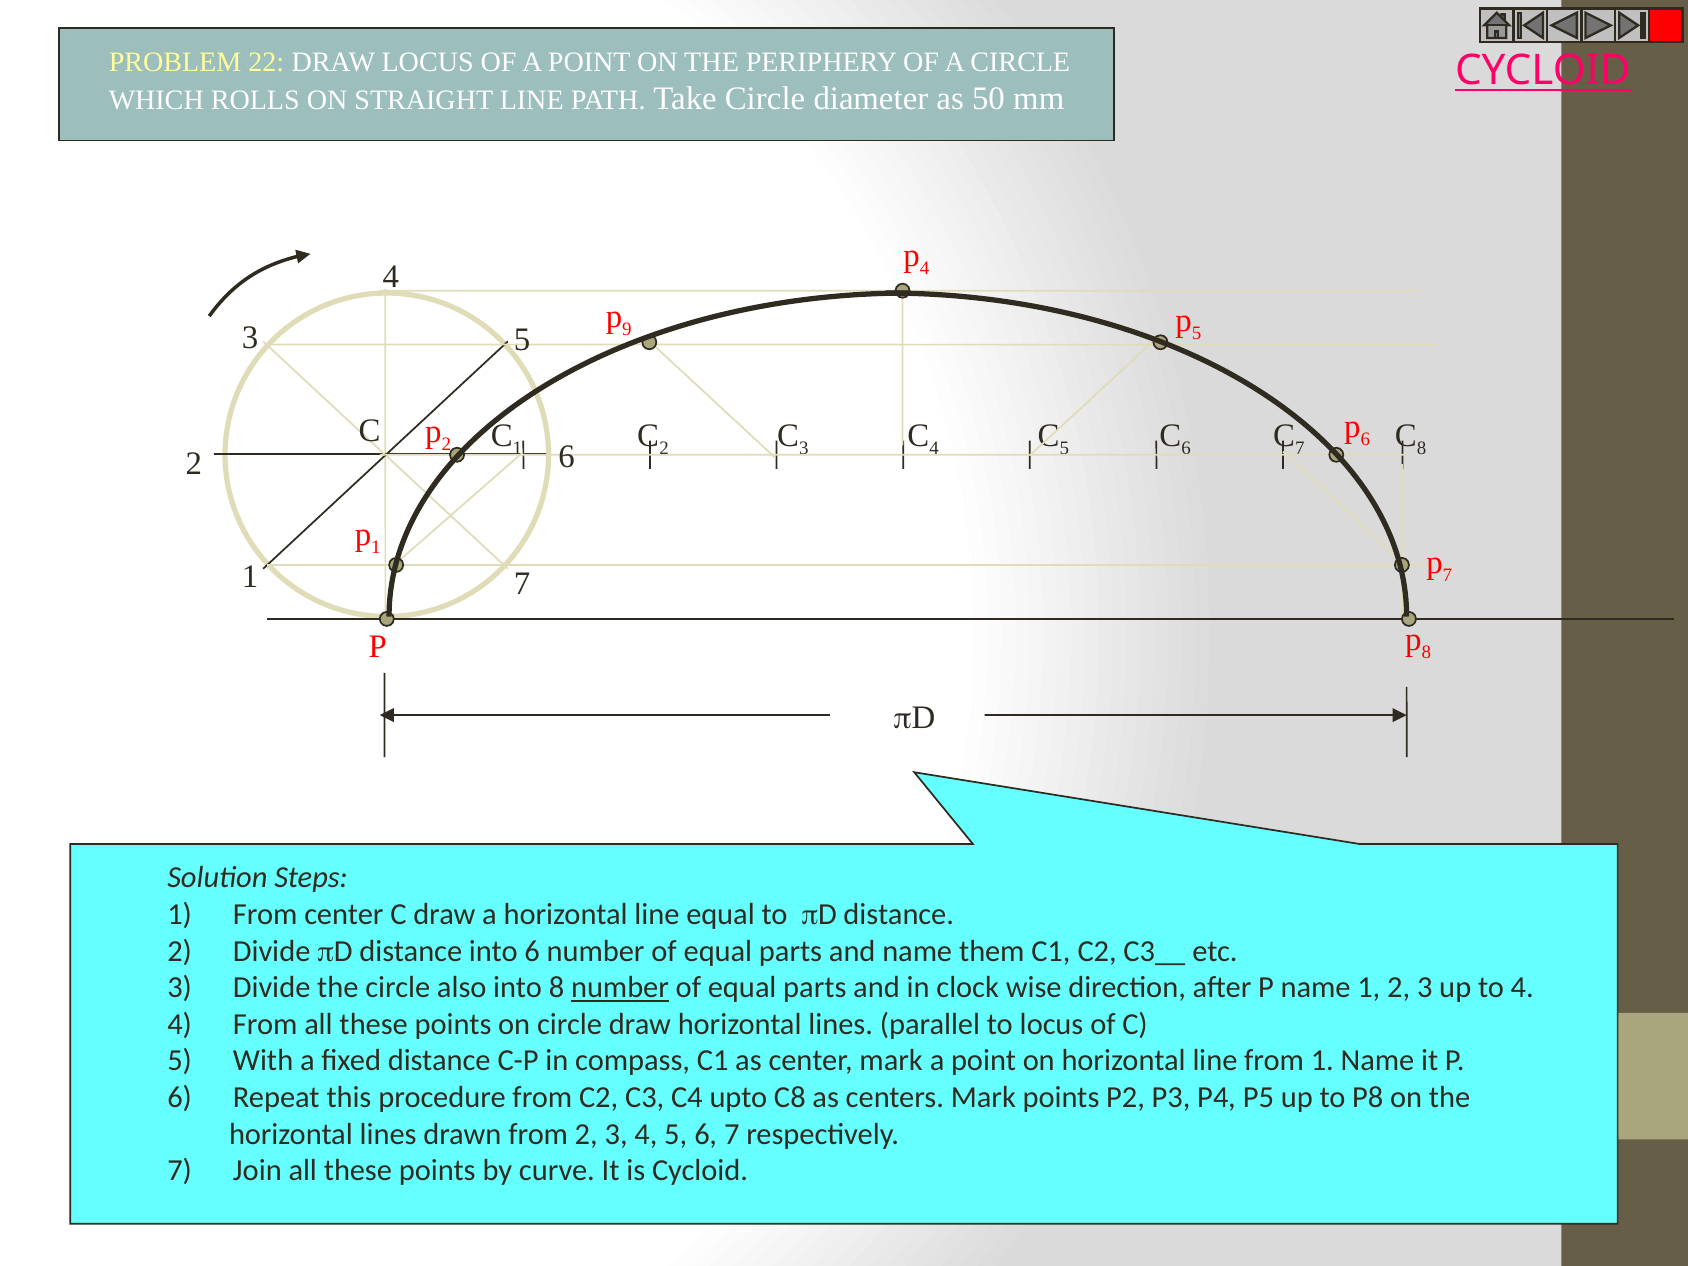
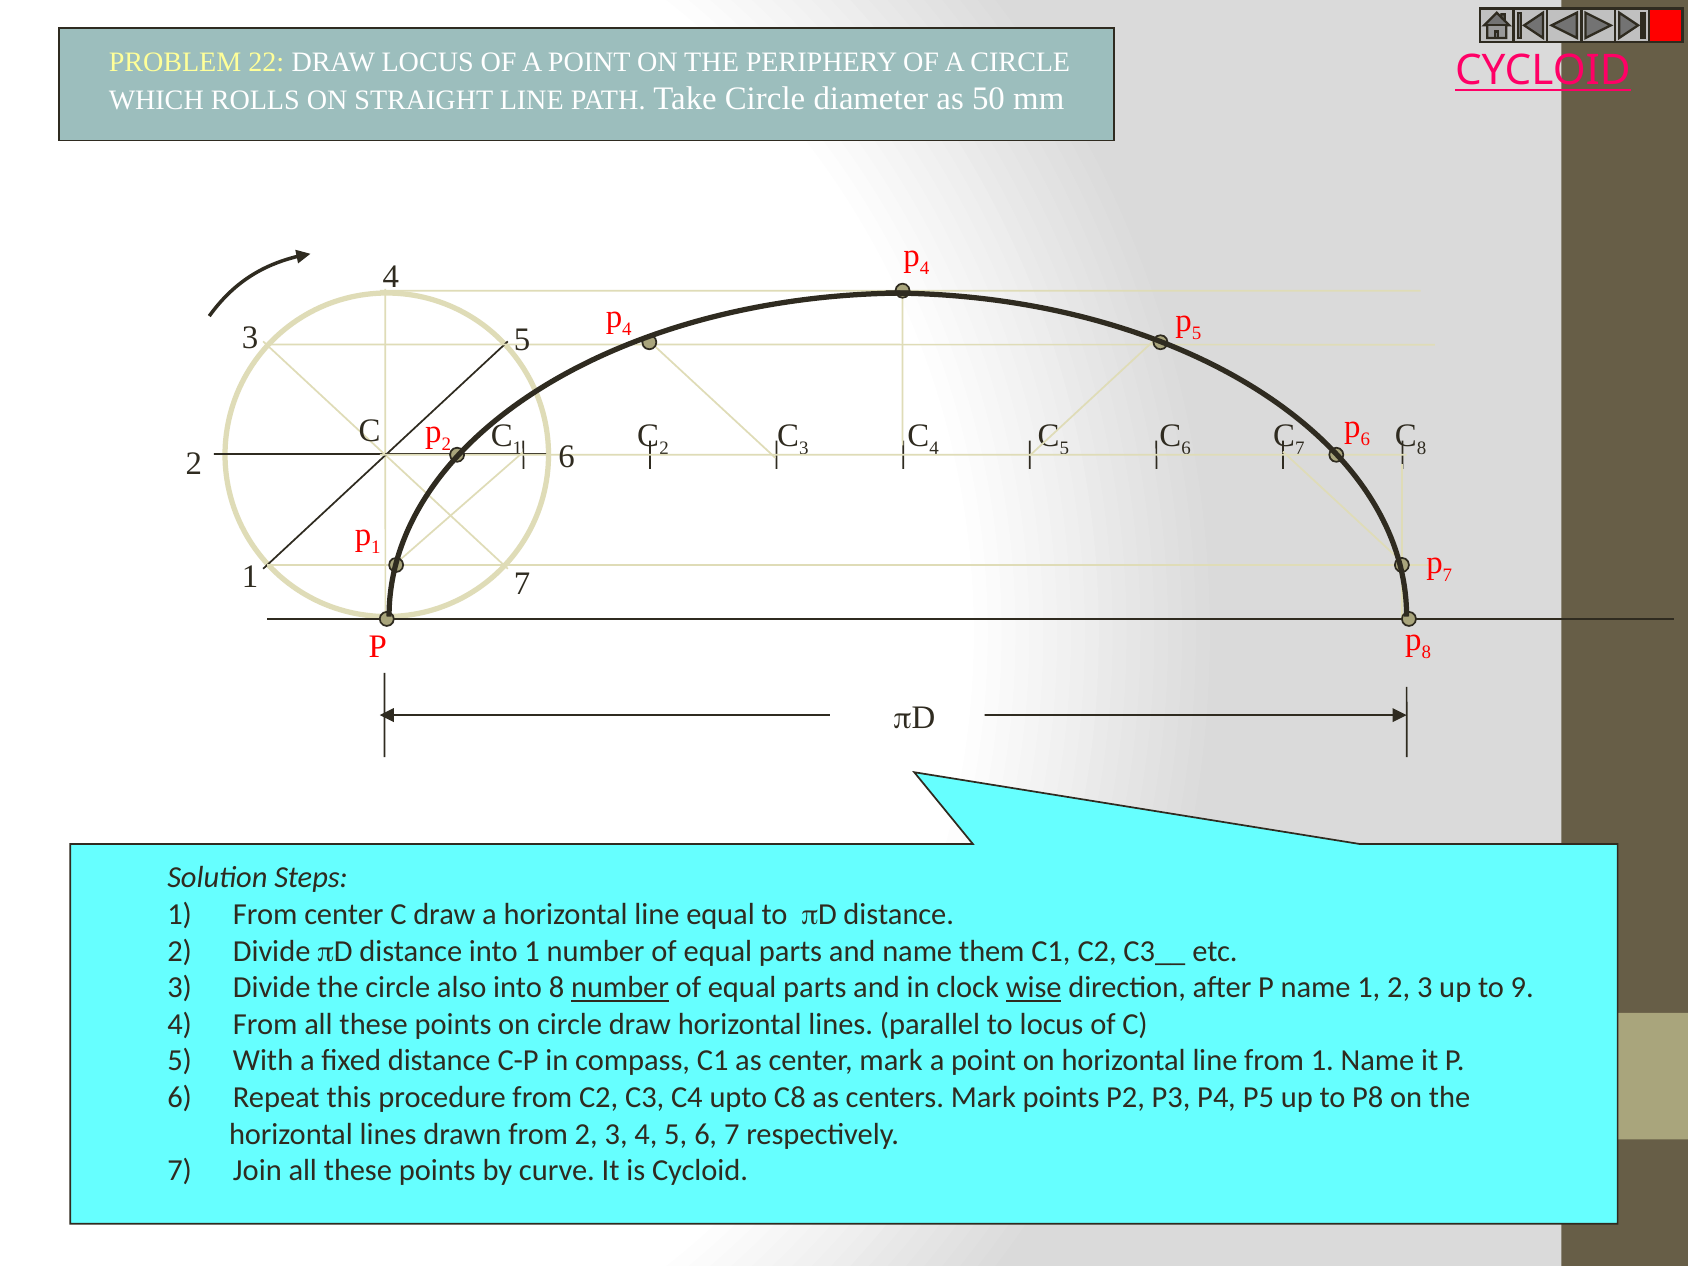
9: 9 -> 4 (627, 329)
into 6: 6 -> 1 (532, 951)
wise underline: none -> present (1034, 988)
to 4: 4 -> 9 (1522, 988)
